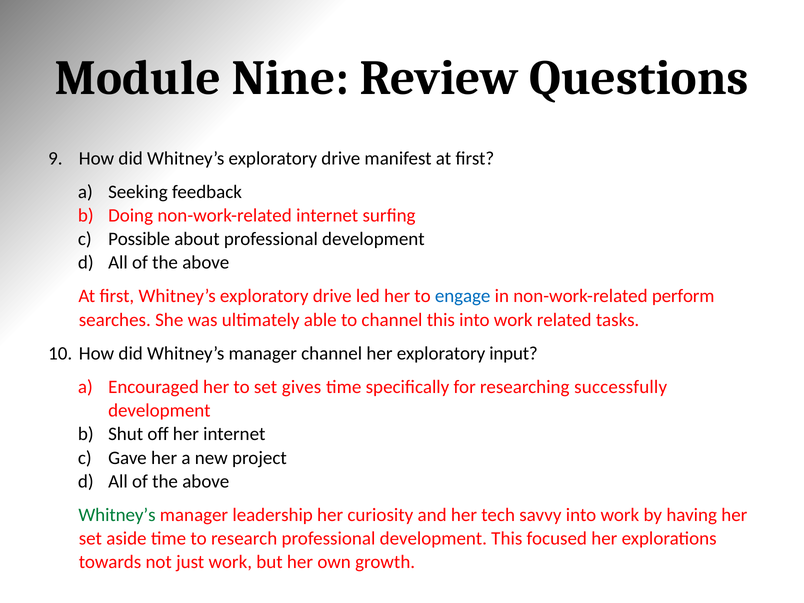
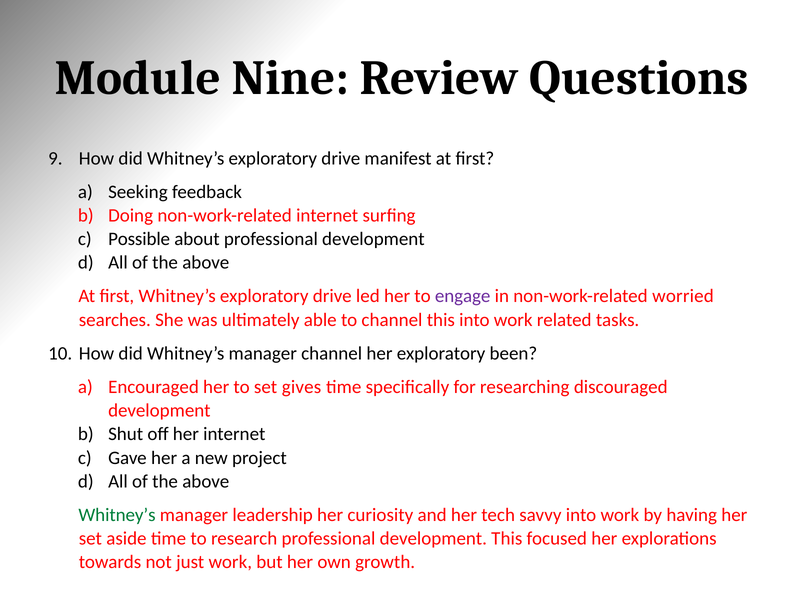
engage colour: blue -> purple (463, 296)
perform: perform -> worried (683, 296)
input: input -> been (513, 353)
successfully: successfully -> discouraged (621, 387)
